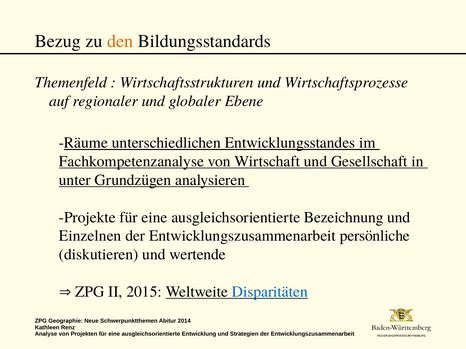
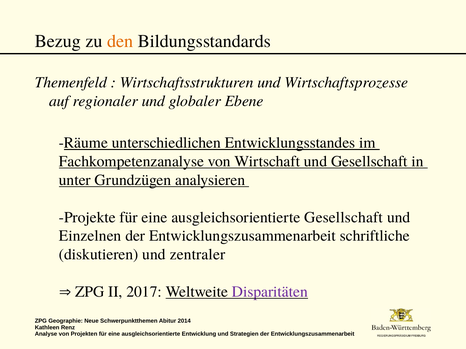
ausgleichsorientierte Bezeichnung: Bezeichnung -> Gesellschaft (344, 218)
persönliche: persönliche -> schriftliche (375, 236)
wertende: wertende -> zentraler (198, 255)
2015: 2015 -> 2017 (144, 292)
Disparitäten colour: blue -> purple (270, 292)
